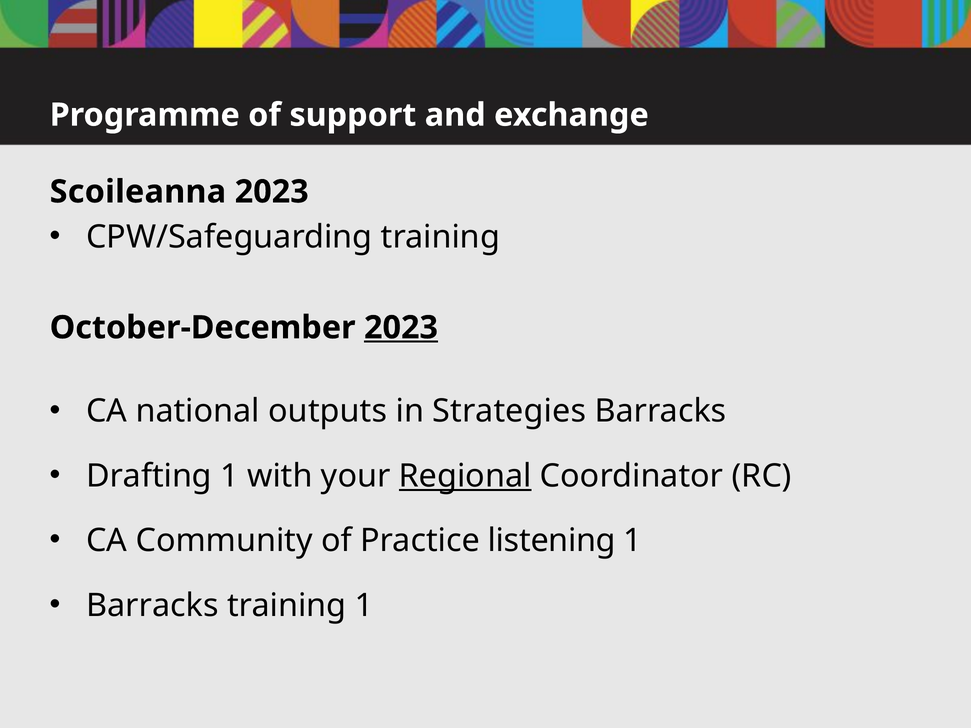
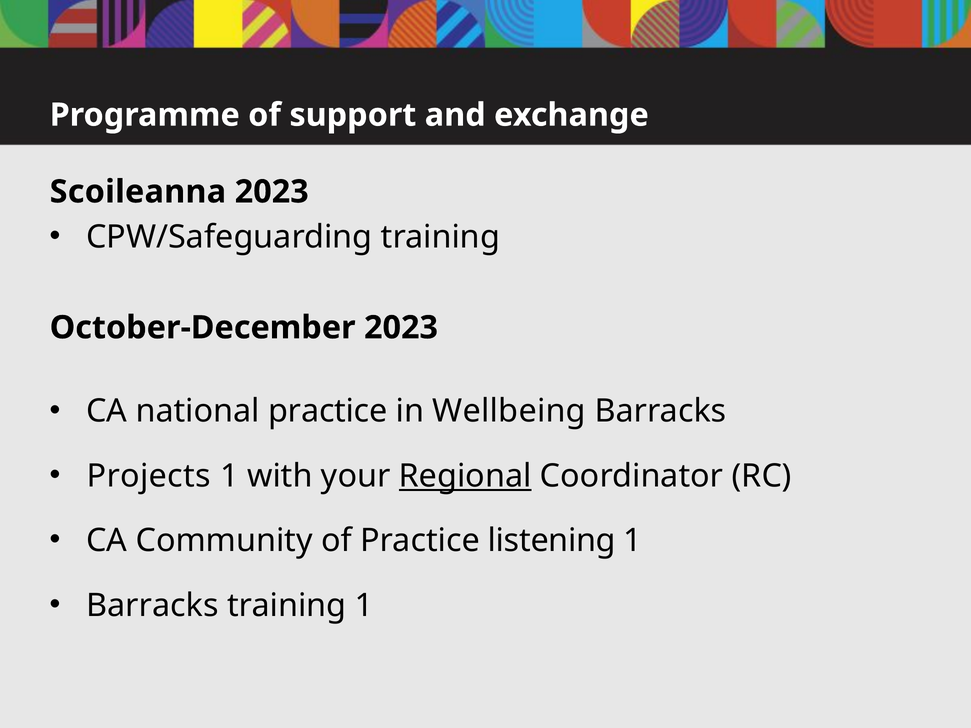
2023 underline: present -> none (401, 328)
national outputs: outputs -> practice (328, 411)
Strategies: Strategies -> Wellbeing (509, 411)
Drafting: Drafting -> Projects (149, 476)
